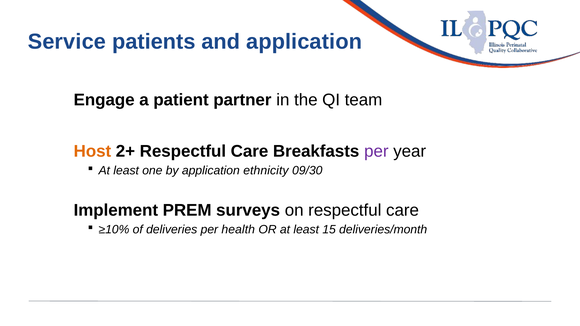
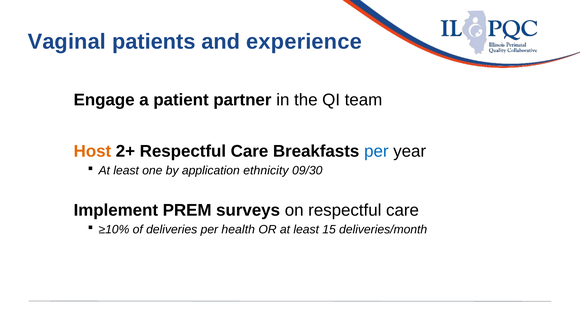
Service: Service -> Vaginal (67, 42)
and application: application -> experience (304, 42)
per colour: purple -> blue (376, 151)
